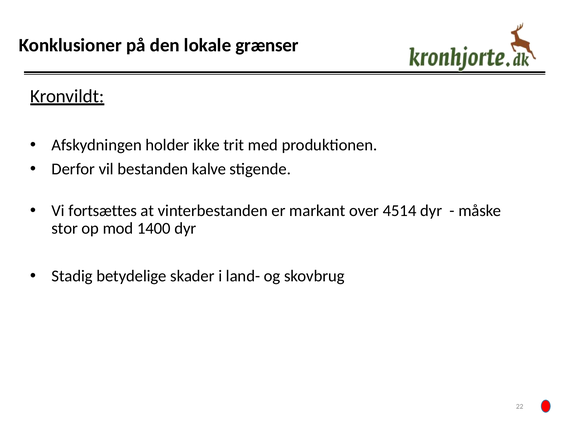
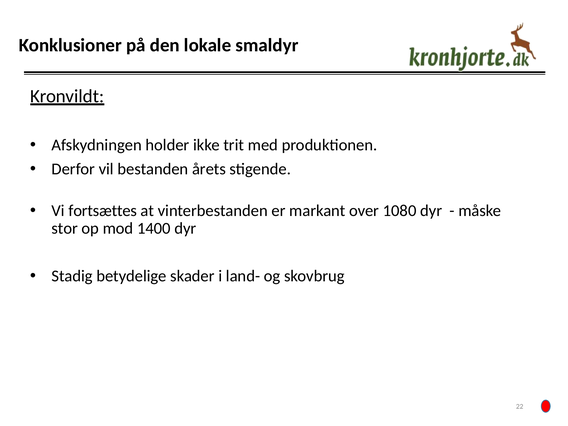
grænser: grænser -> smaldyr (267, 45)
kalve: kalve -> årets (209, 169)
4514: 4514 -> 1080 (400, 211)
